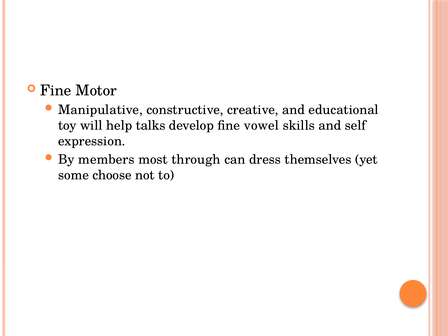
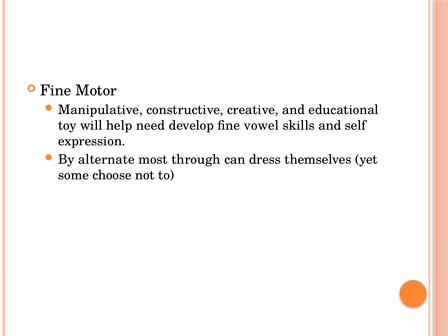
talks: talks -> need (151, 126)
members: members -> alternate (106, 160)
